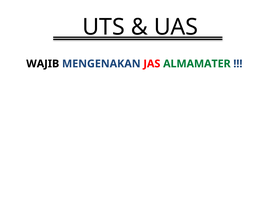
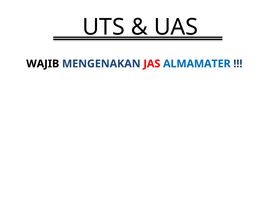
ALMAMATER colour: green -> blue (197, 64)
